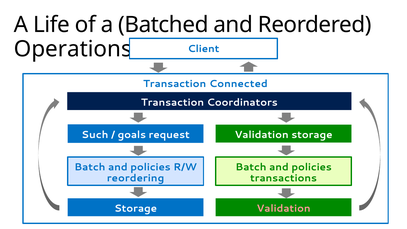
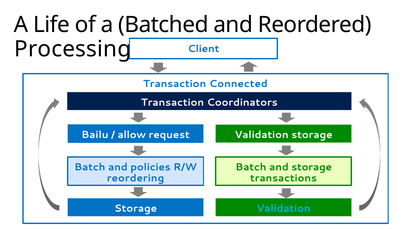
Operations: Operations -> Processing (73, 49)
Such: Such -> Bailu (95, 135)
goals: goals -> allow (132, 135)
policies: policies -> storage (312, 167)
Validation colour: pink -> light blue (284, 209)
